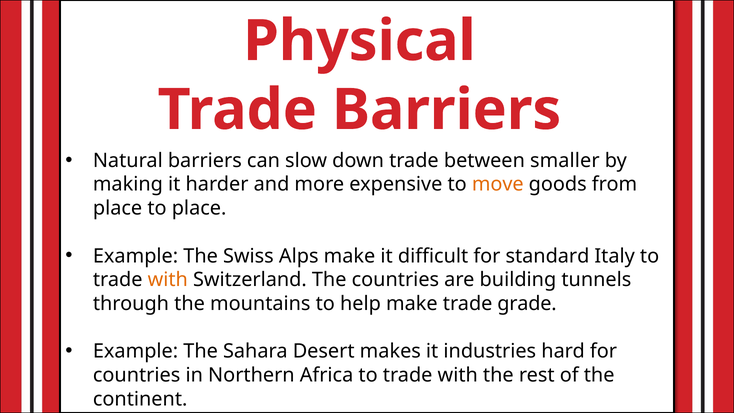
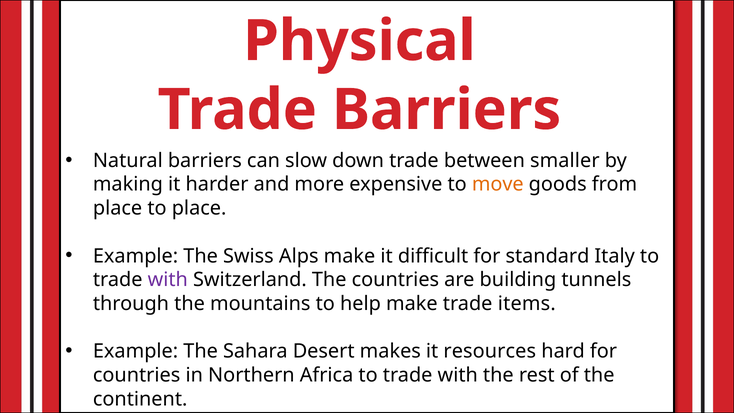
with colour: orange -> purple (168, 280)
grade: grade -> items (527, 304)
industries: industries -> resources (490, 351)
